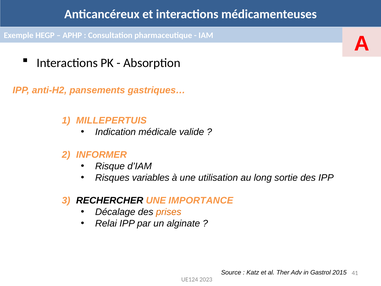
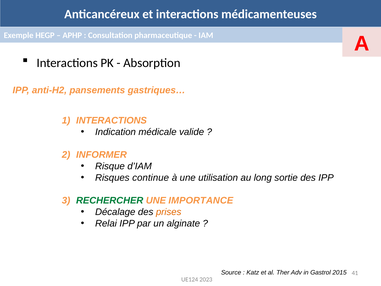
MILLEPERTUIS: MILLEPERTUIS -> INTERACTIONS (111, 120)
variables: variables -> continue (151, 178)
RECHERCHER colour: black -> green (110, 200)
